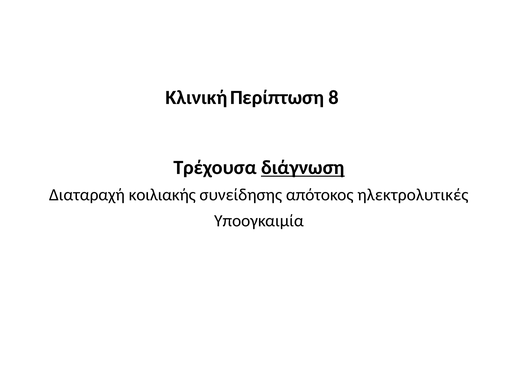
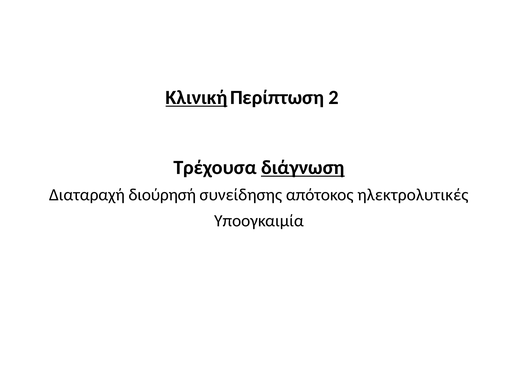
Κλινική underline: none -> present (197, 98)
8: 8 -> 2 (334, 98)
κοιλιακής: κοιλιακής -> διούρησή (162, 195)
